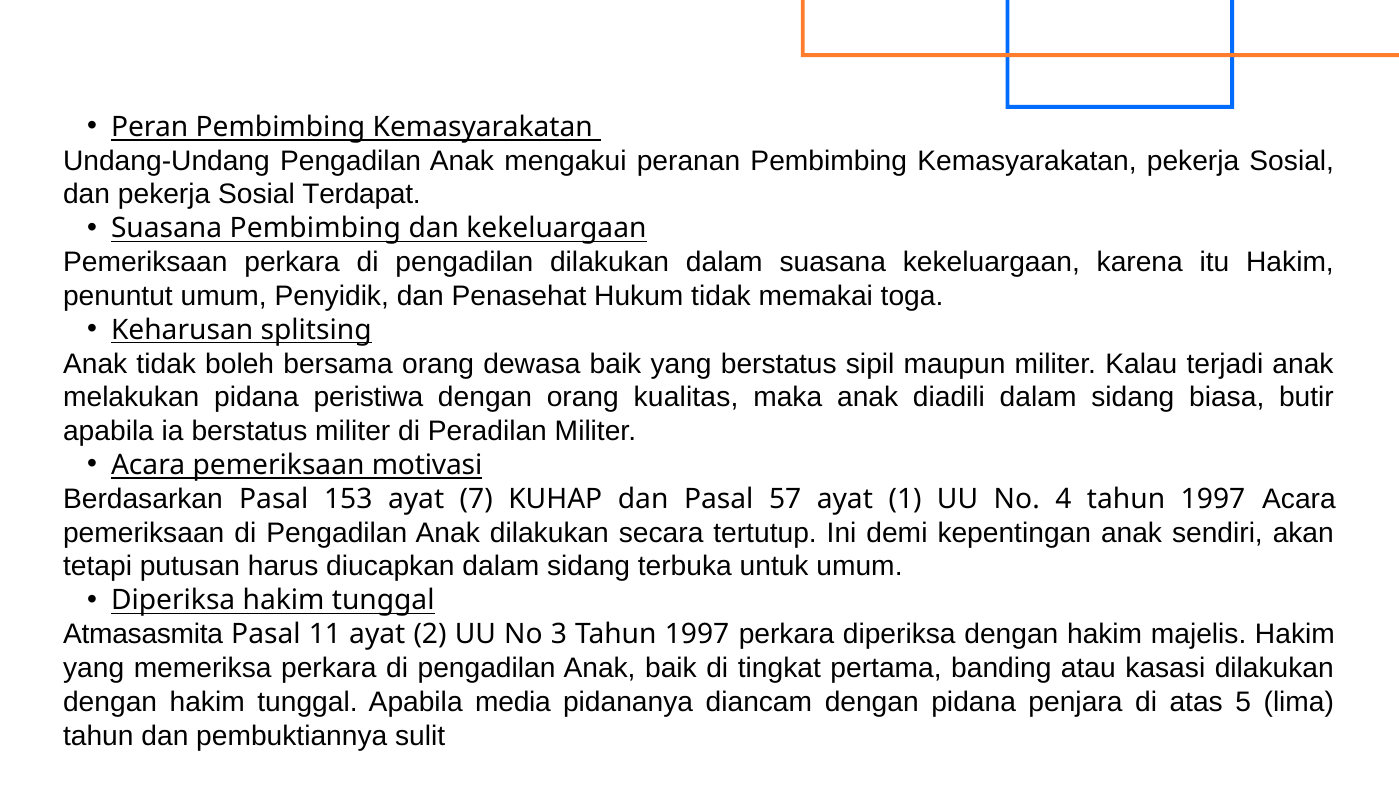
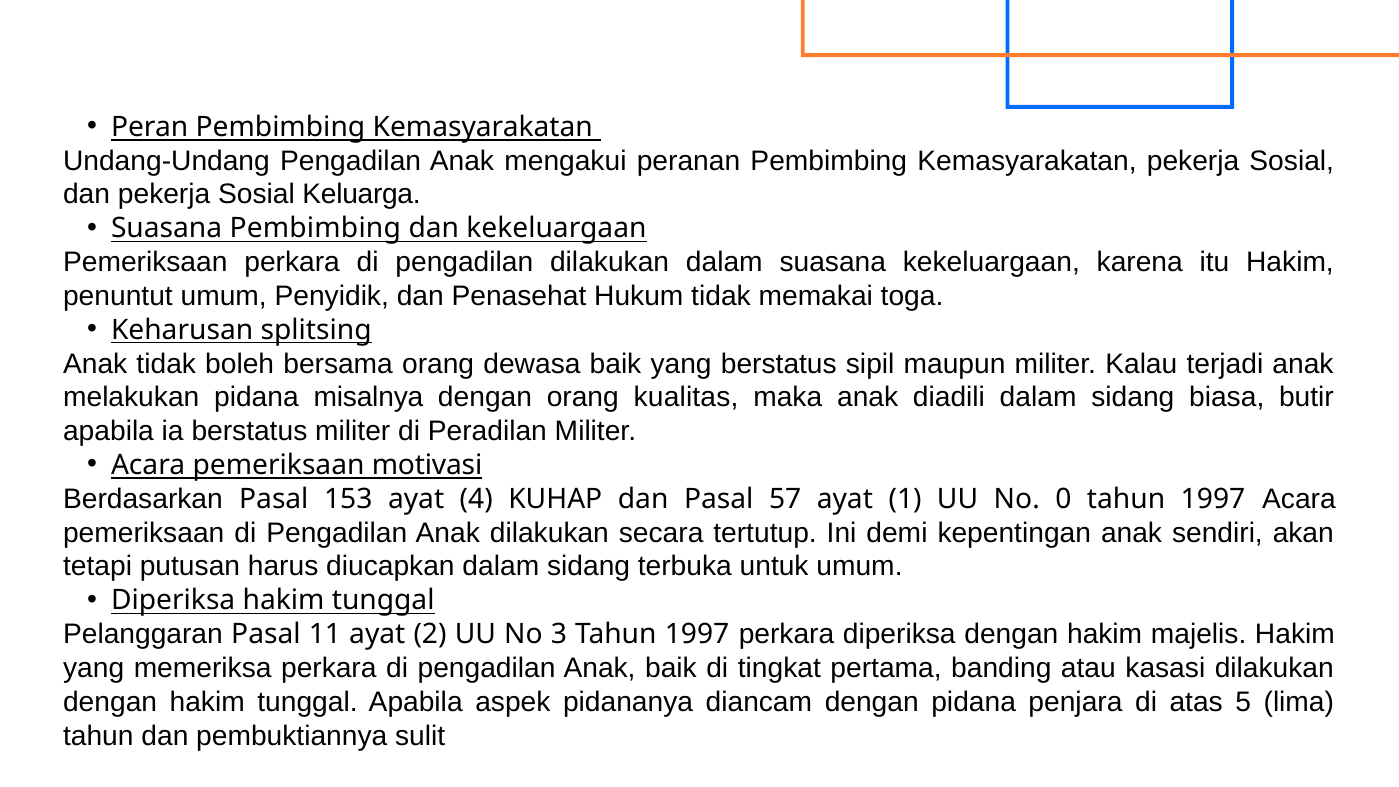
Terdapat: Terdapat -> Keluarga (362, 195)
peristiwa: peristiwa -> misalnya (368, 398)
7: 7 -> 4 (476, 499)
4: 4 -> 0 (1063, 499)
Atmasasmita: Atmasasmita -> Pelanggaran (143, 634)
media: media -> aspek (513, 702)
